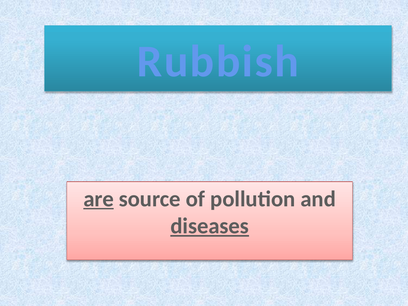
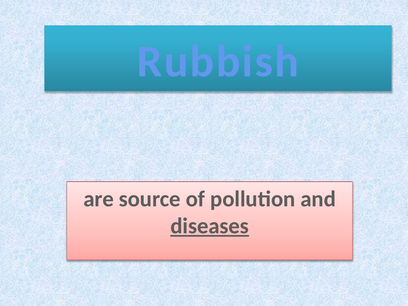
are underline: present -> none (99, 199)
